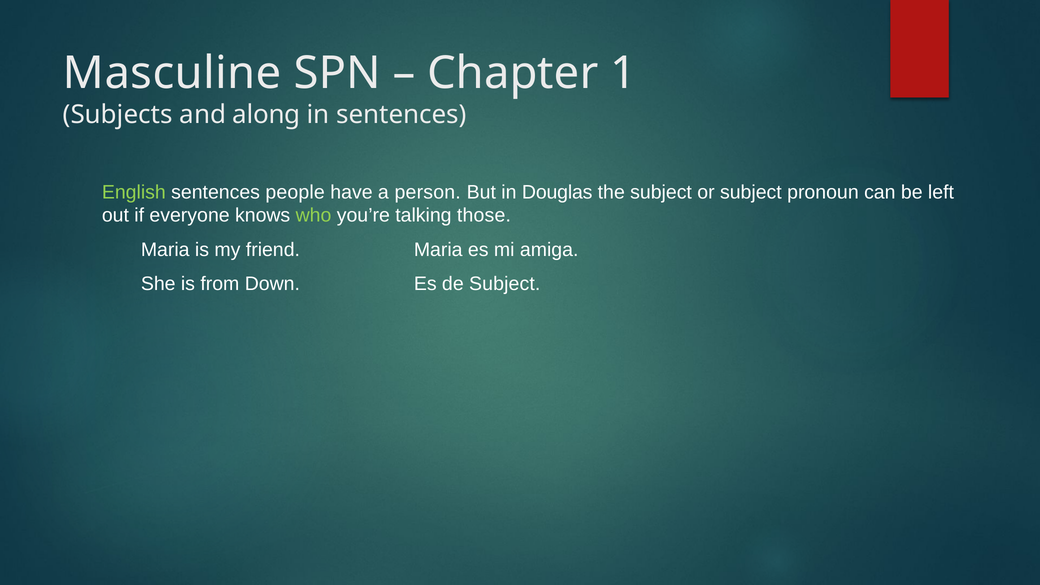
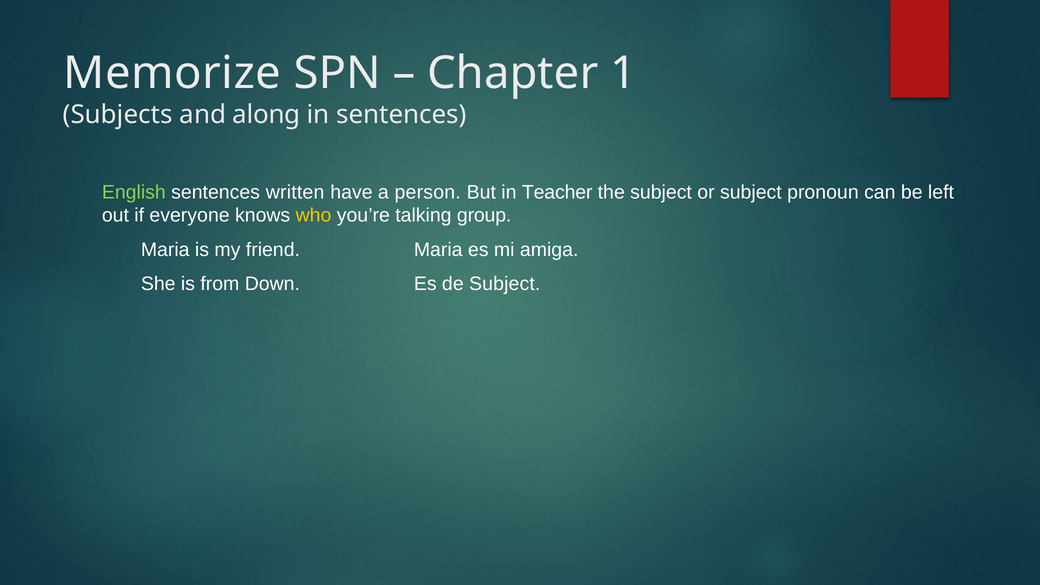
Masculine: Masculine -> Memorize (172, 73)
people: people -> written (295, 192)
Douglas: Douglas -> Teacher (557, 192)
who colour: light green -> yellow (314, 215)
those: those -> group (484, 215)
